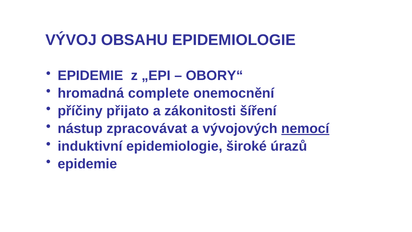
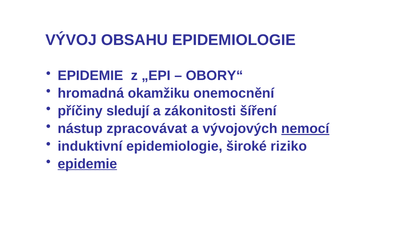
complete: complete -> okamžiku (159, 93)
přijato: přijato -> sledují (128, 111)
úrazů: úrazů -> riziko (289, 146)
epidemie underline: none -> present (87, 164)
